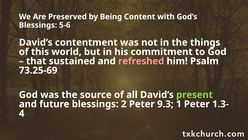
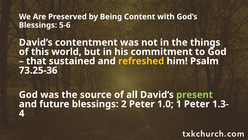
refreshed colour: pink -> yellow (141, 61)
73.25-69: 73.25-69 -> 73.25-36 (38, 70)
9.3: 9.3 -> 1.0 (165, 104)
